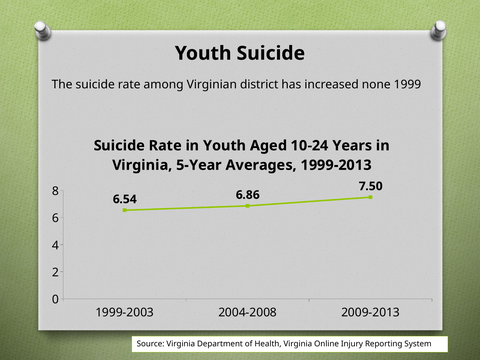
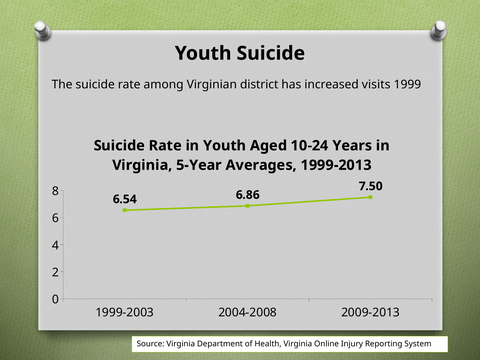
none: none -> visits (376, 85)
